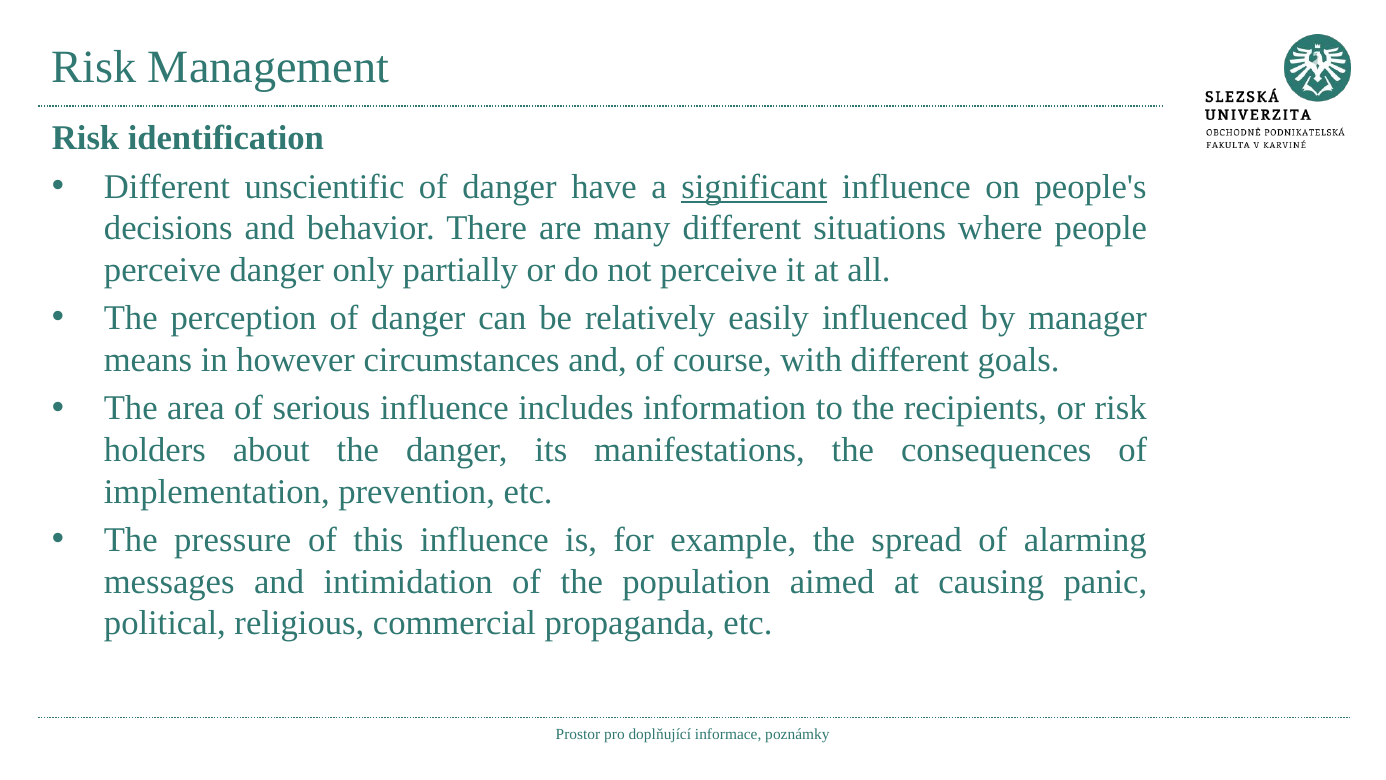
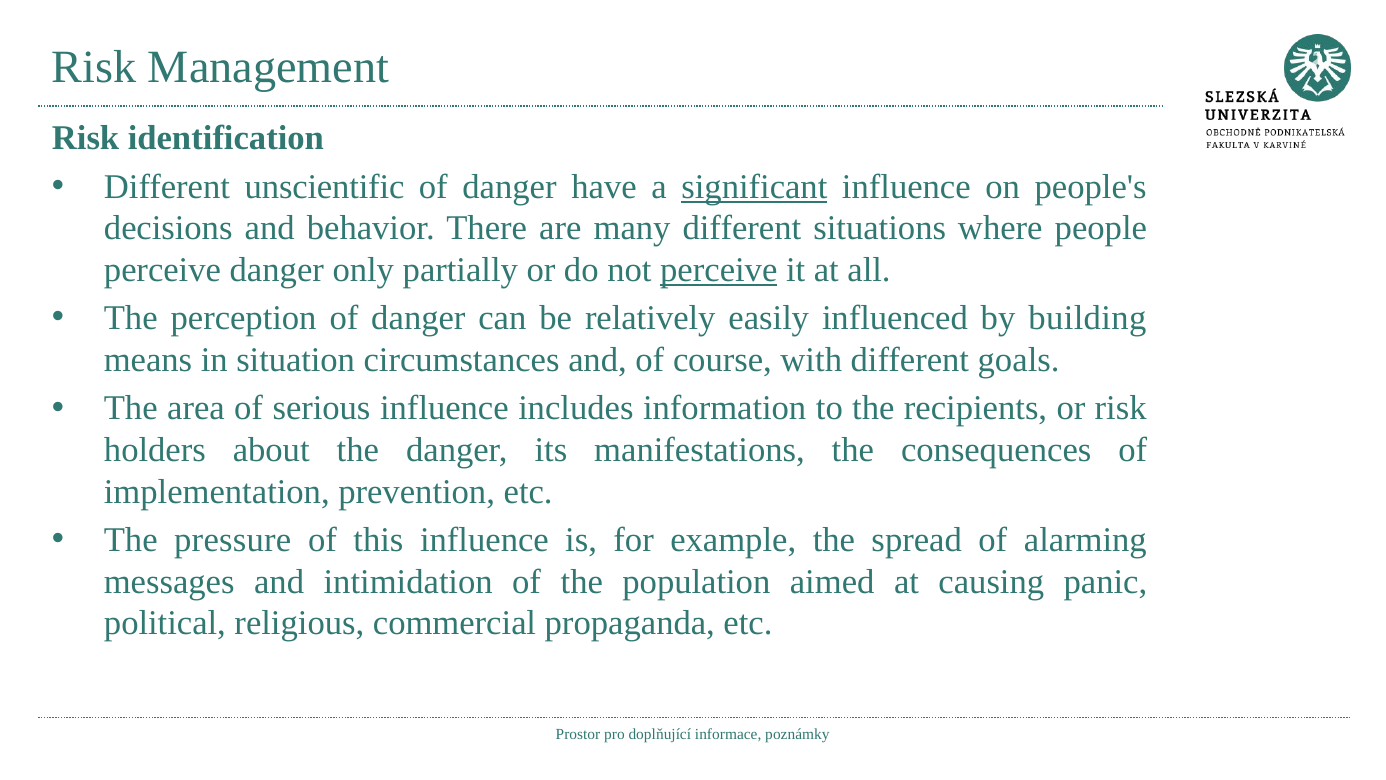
perceive underline: none -> present (719, 270)
manager: manager -> building (1087, 318)
however: however -> situation (296, 360)
